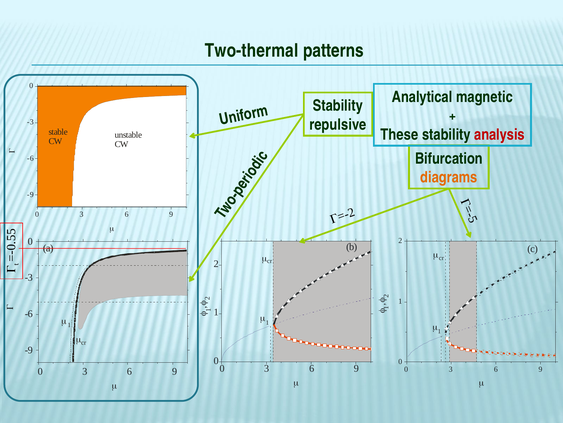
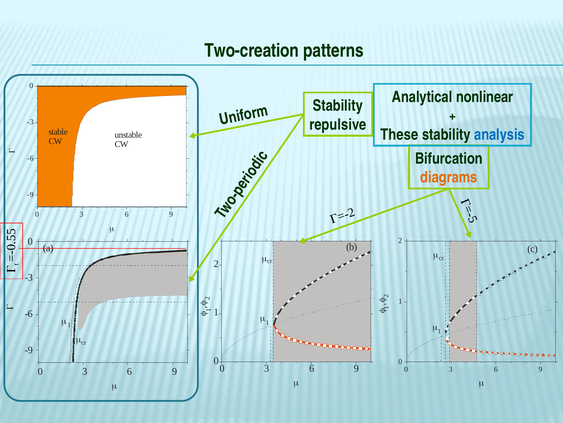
Two-thermal: Two-thermal -> Two-creation (252, 51)
magnetic: magnetic -> nonlinear (485, 97)
analysis colour: red -> blue (499, 134)
